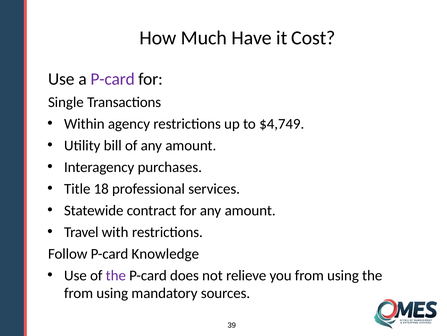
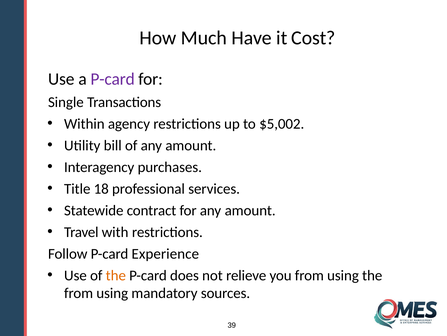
$4,749: $4,749 -> $5,002 (282, 124)
Knowledge: Knowledge -> Experience (165, 253)
the colour: purple -> orange (116, 275)
